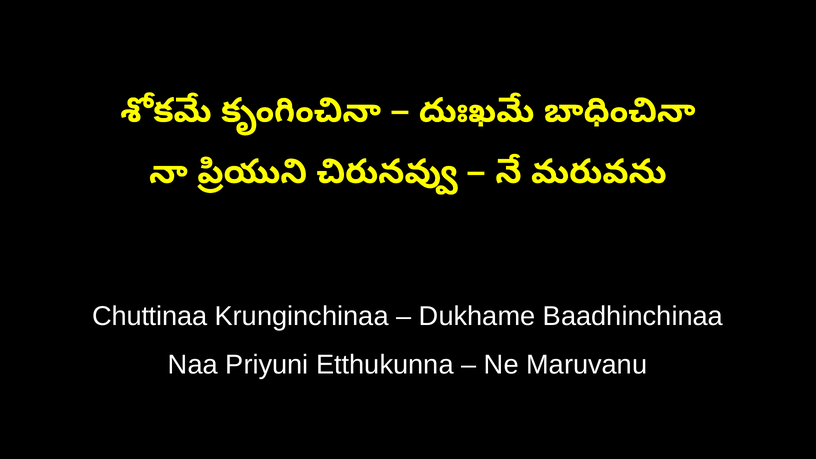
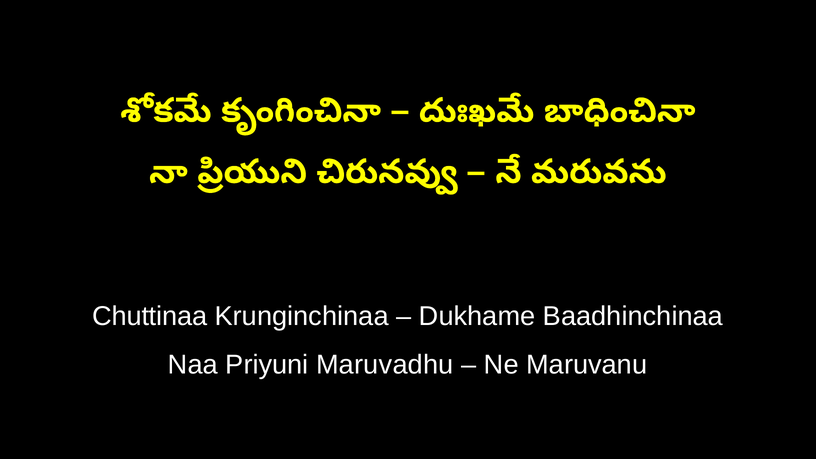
Etthukunna: Etthukunna -> Maruvadhu (385, 365)
